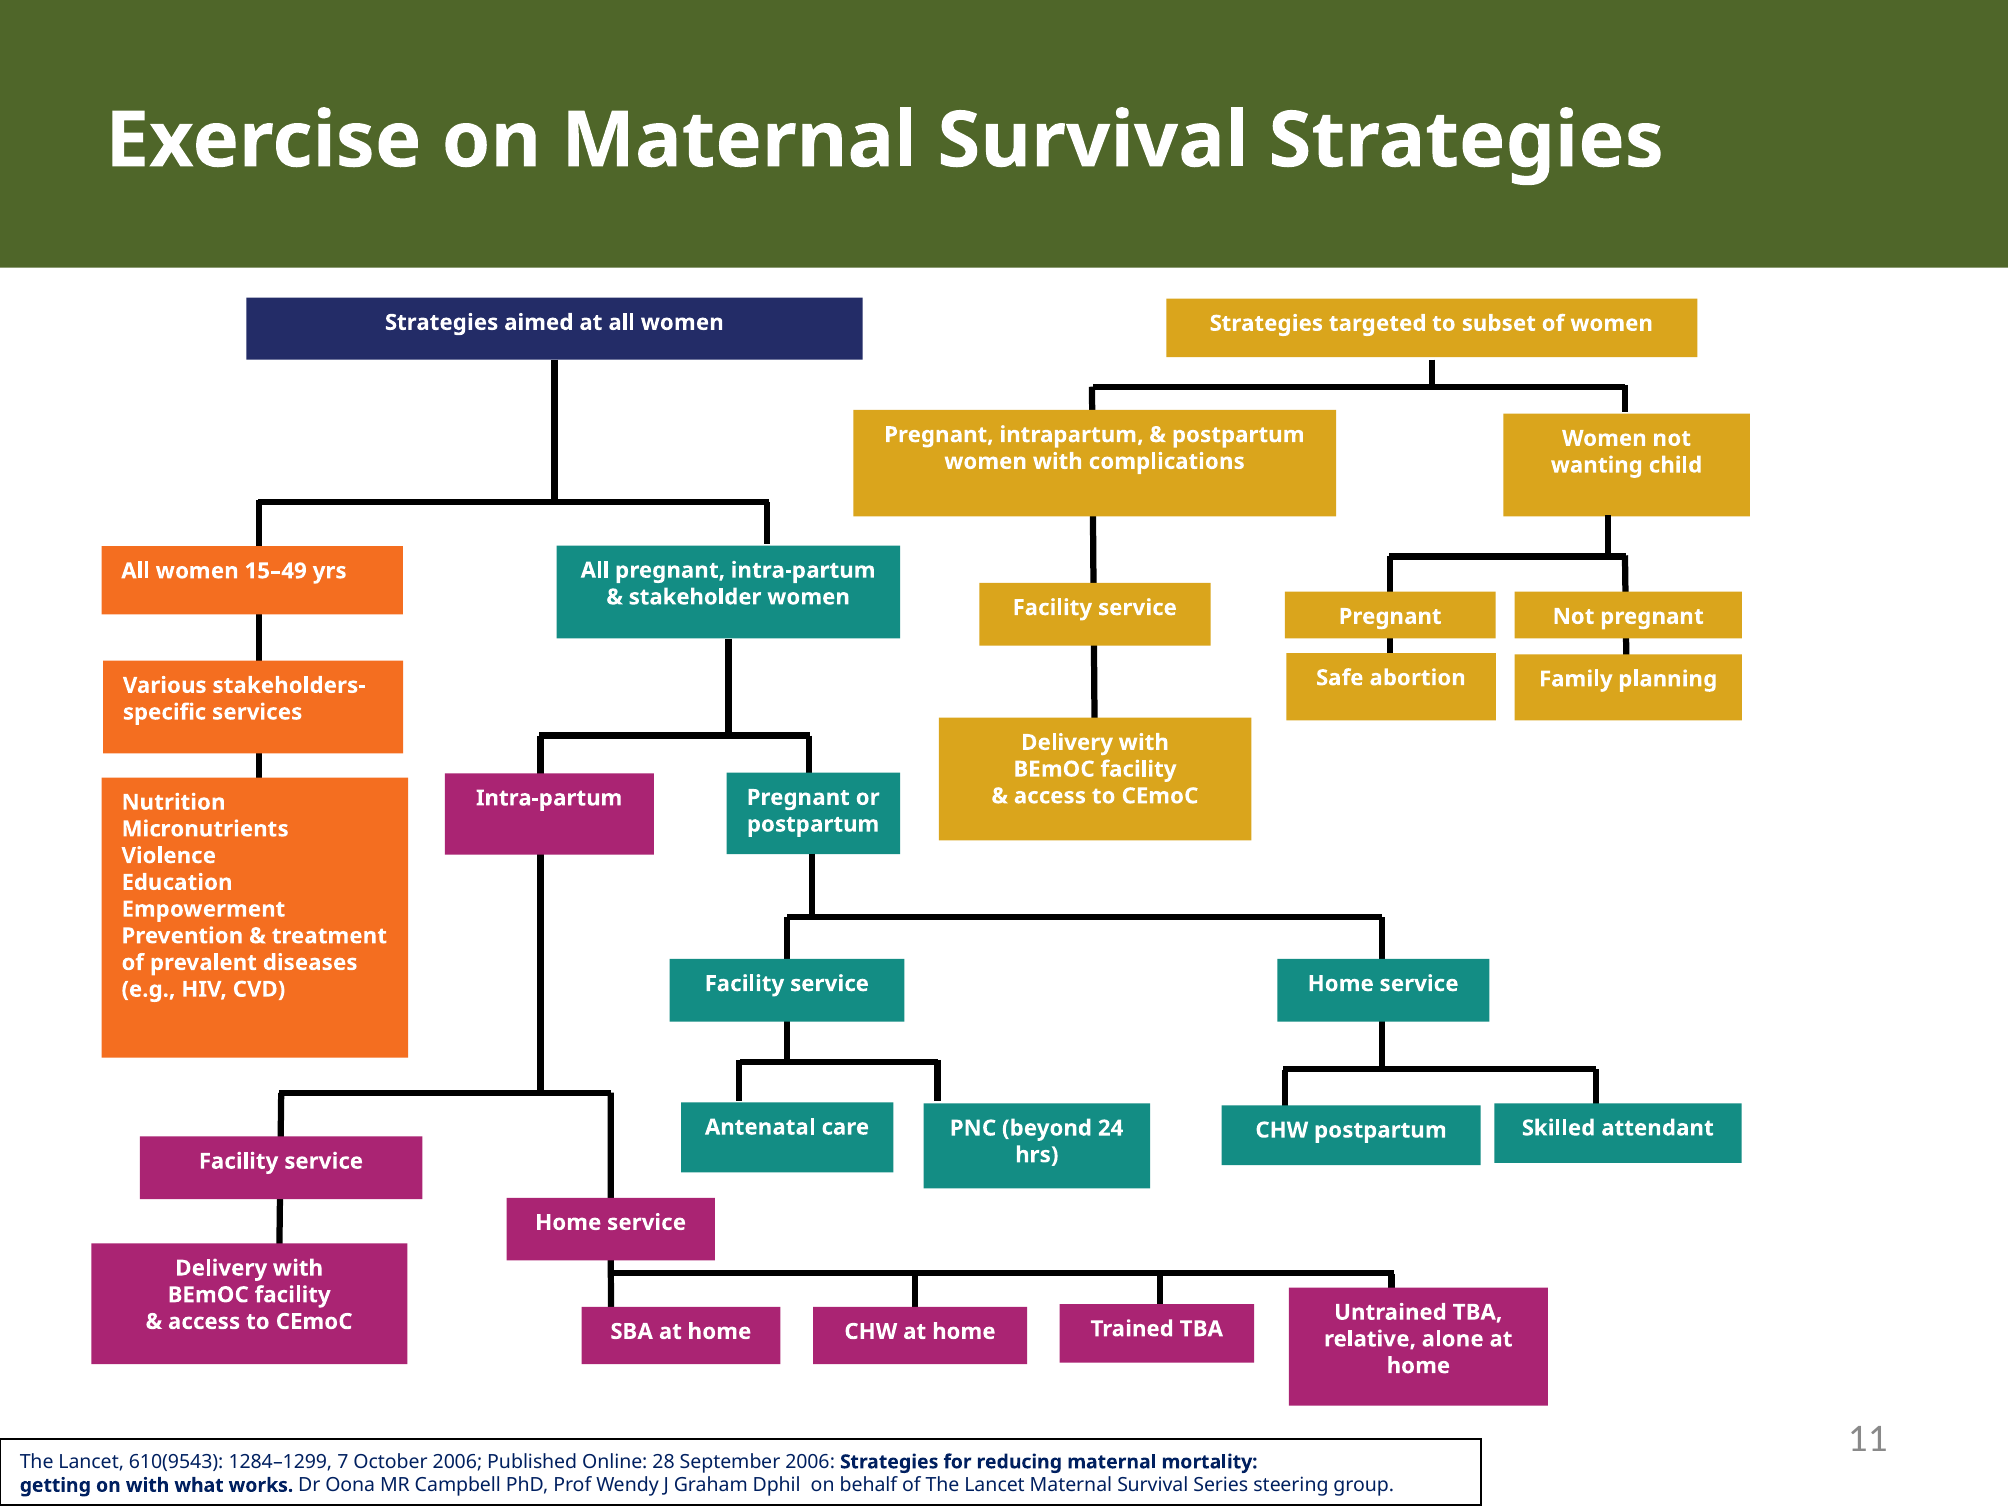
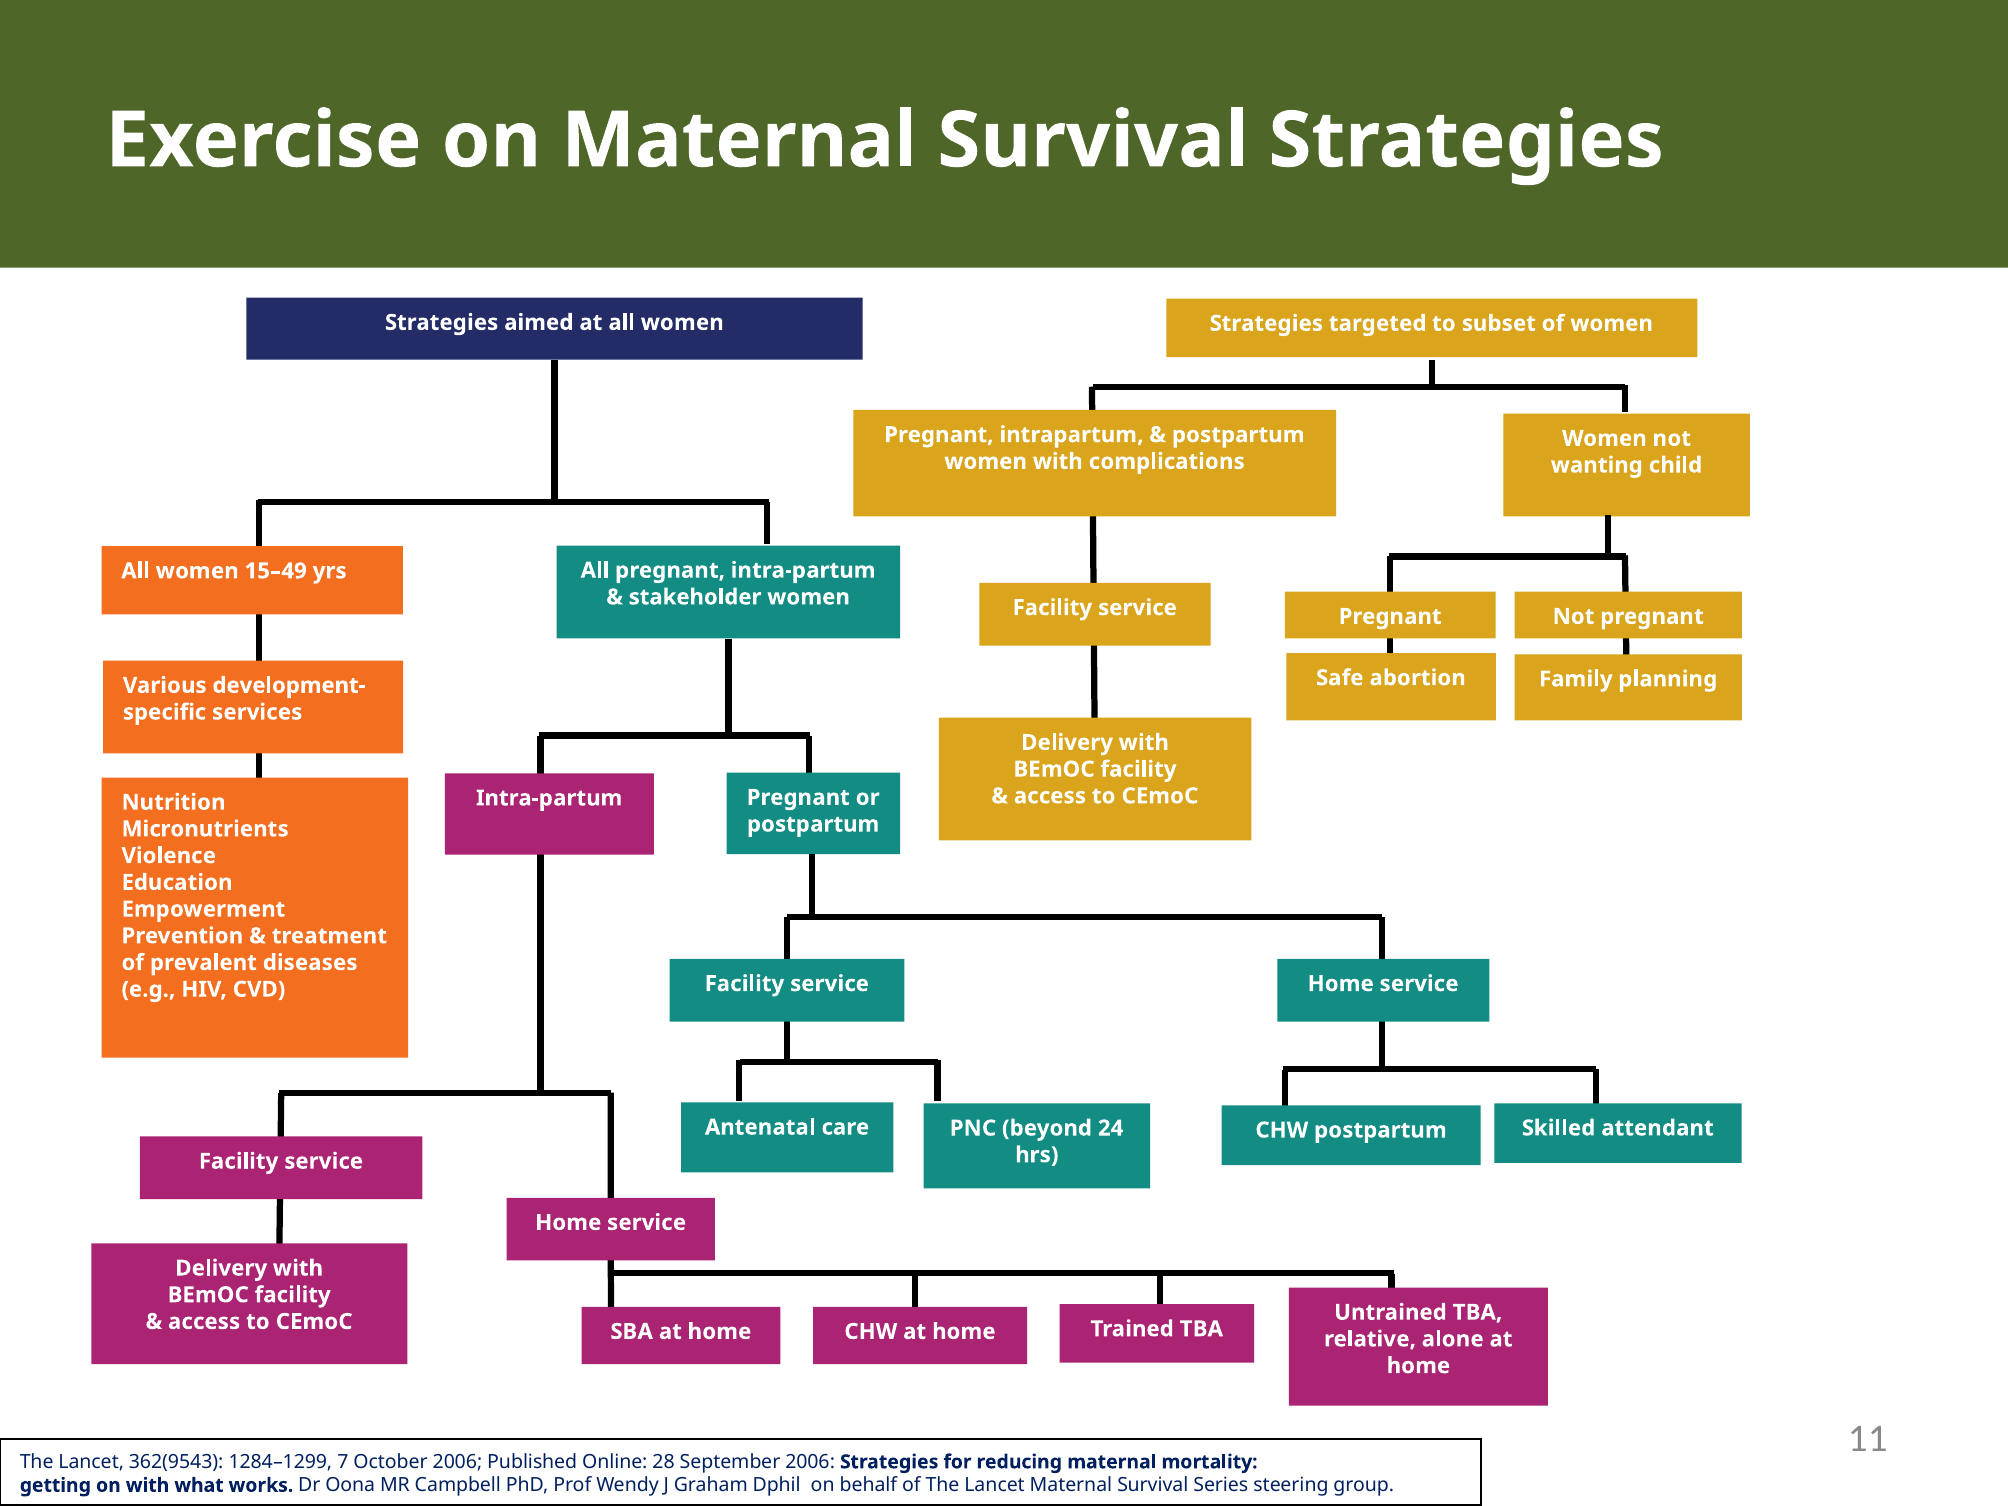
stakeholders-: stakeholders- -> development- (289, 685)
610(9543: 610(9543 -> 362(9543 (176, 1462)
